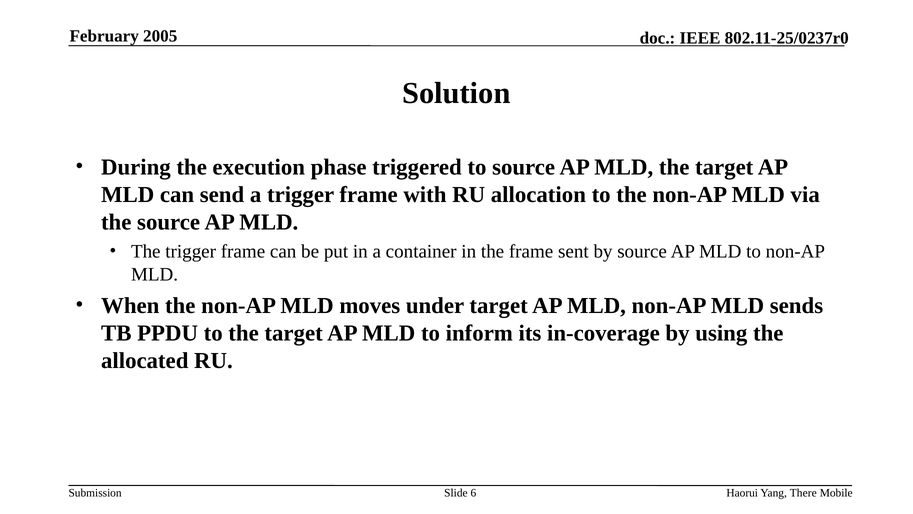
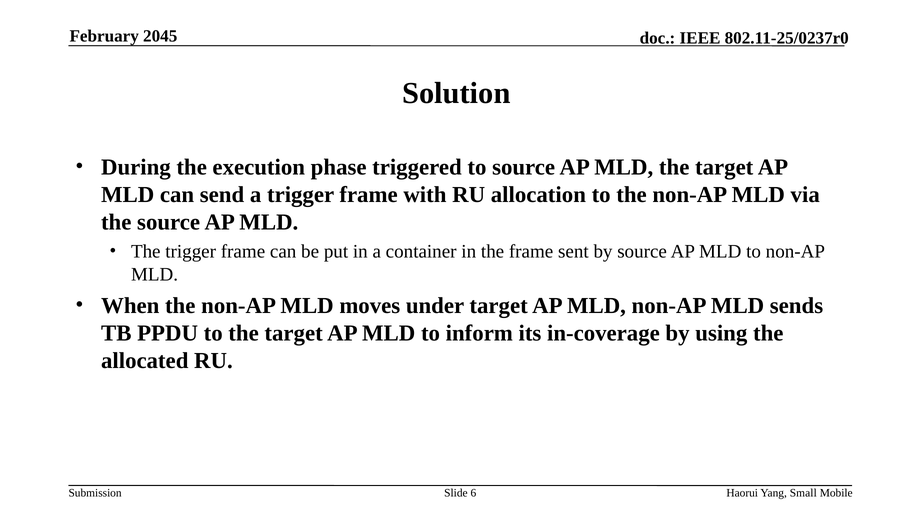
2005: 2005 -> 2045 (160, 36)
There: There -> Small (803, 493)
